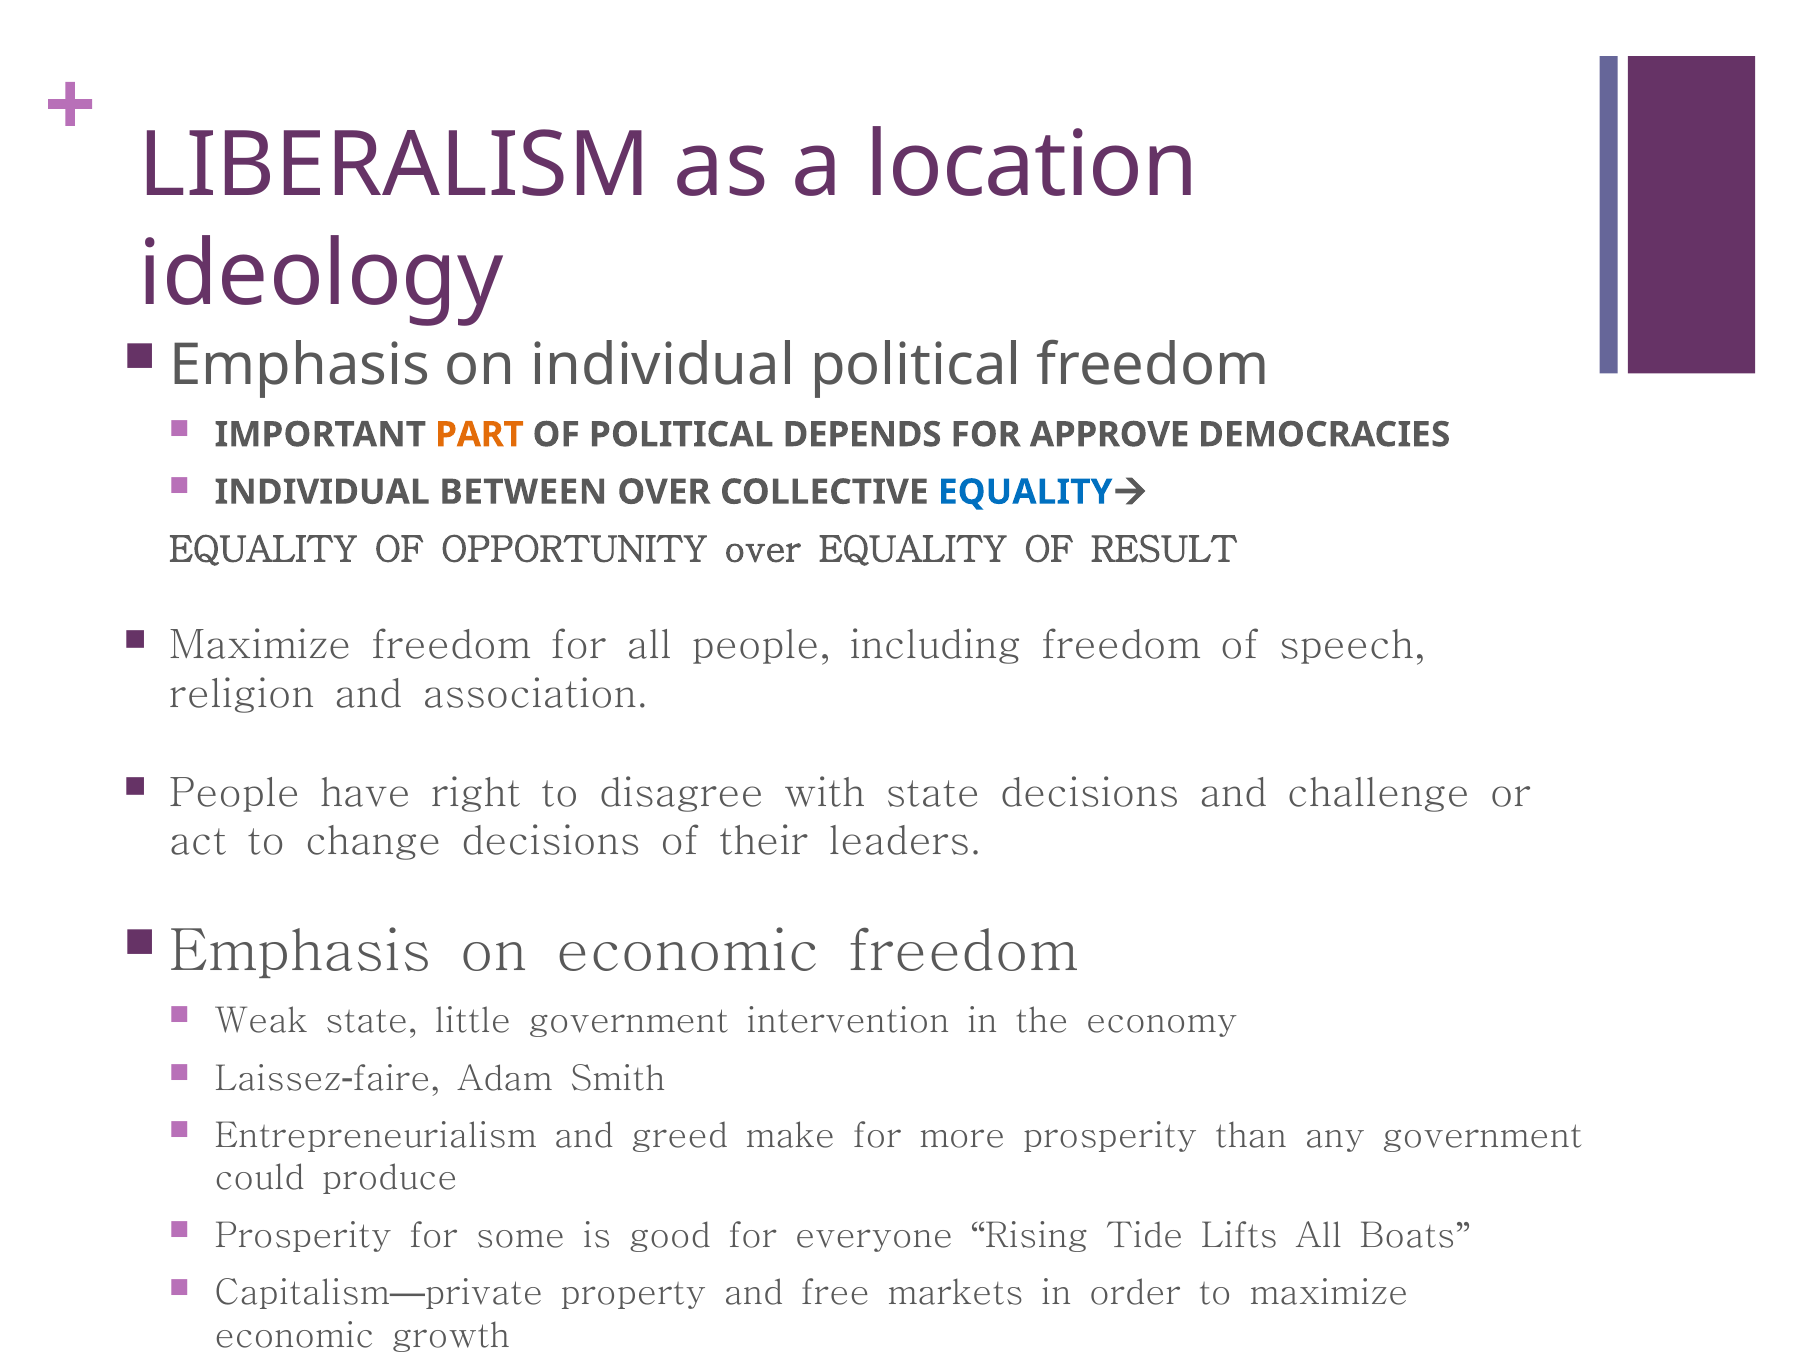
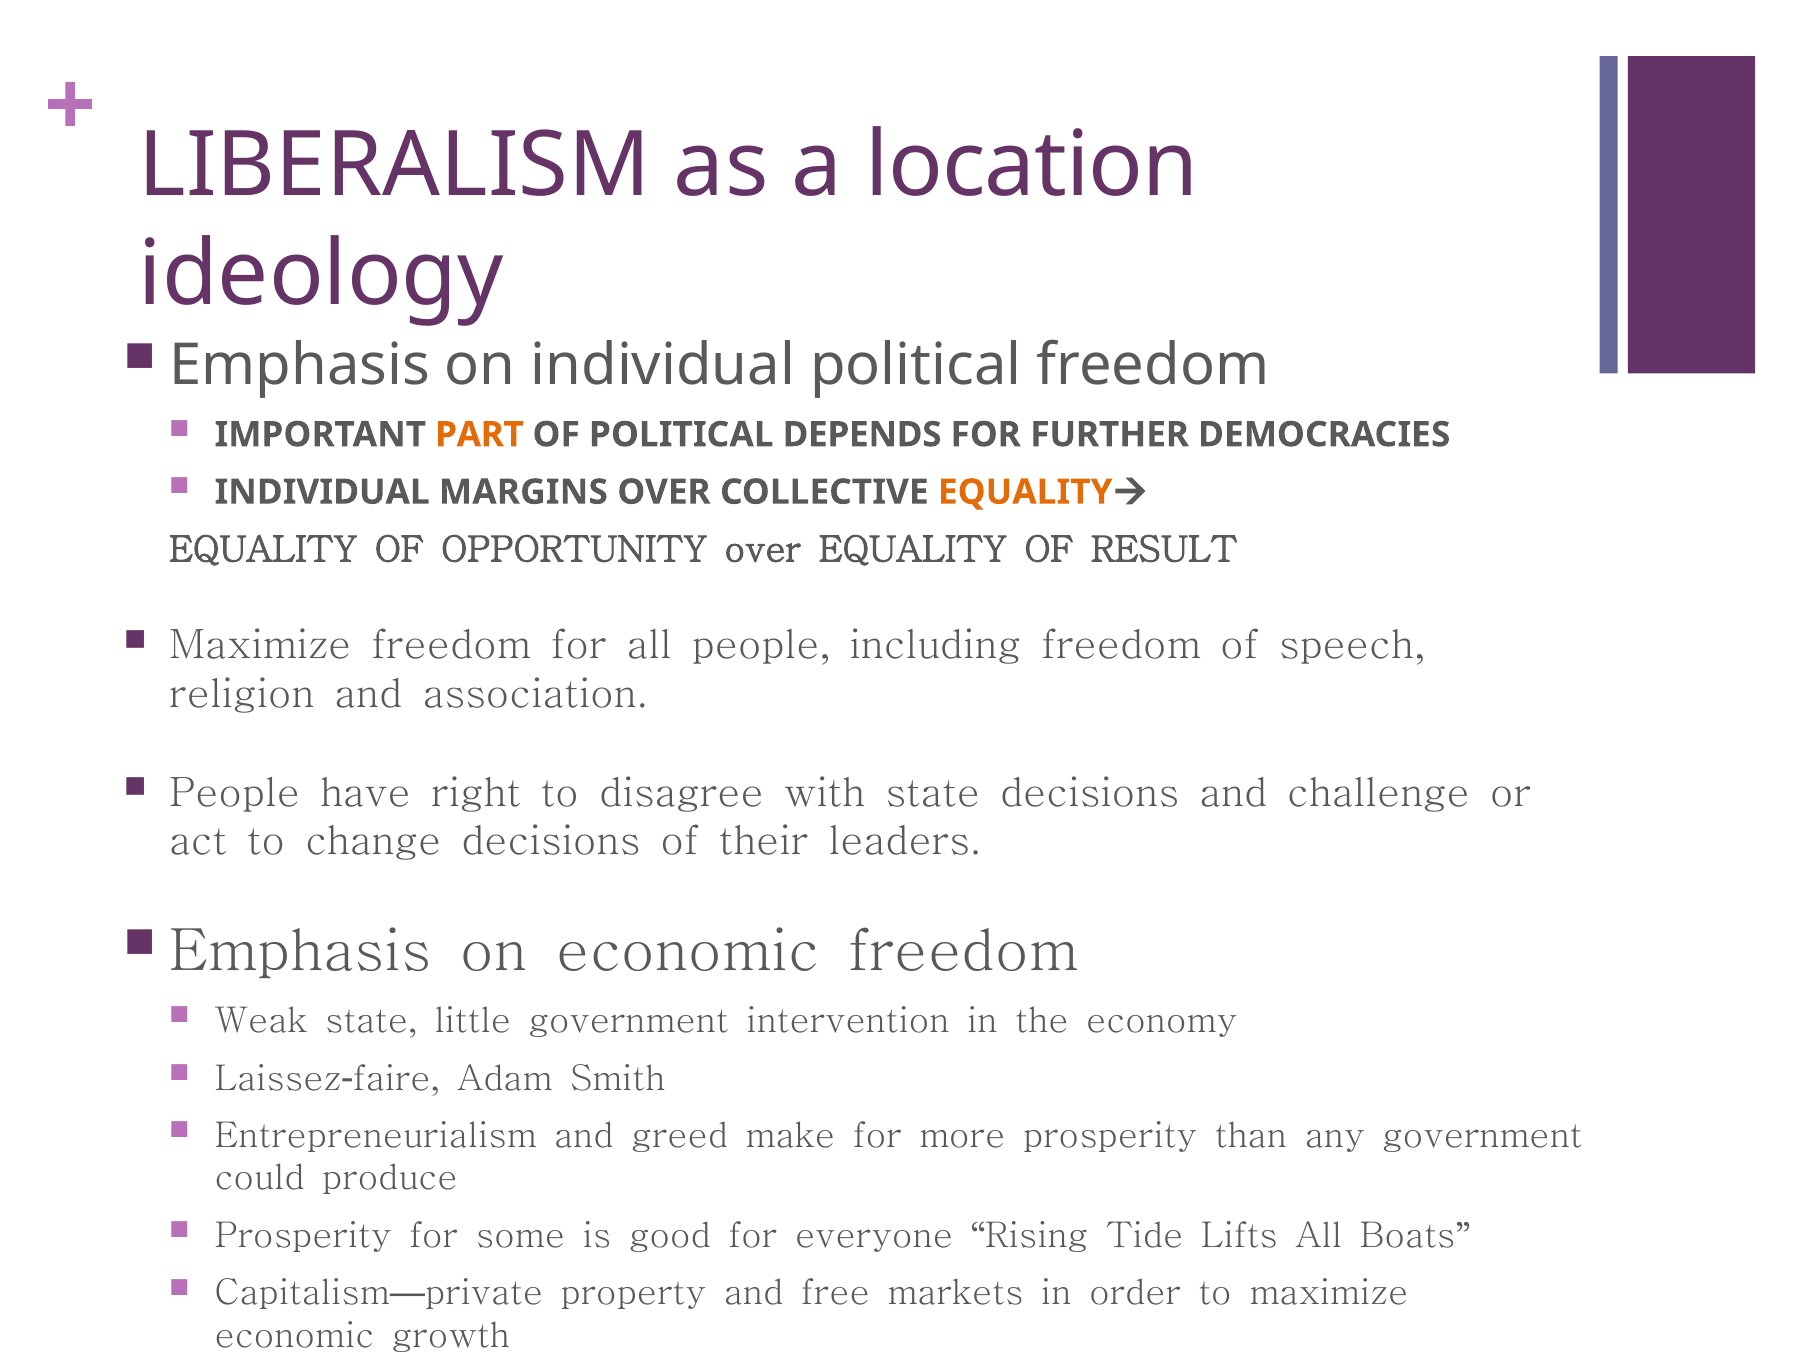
APPROVE: APPROVE -> FURTHER (1110, 435)
BETWEEN: BETWEEN -> MARGINS (523, 492)
EQUALITY colour: blue -> orange (1025, 492)
